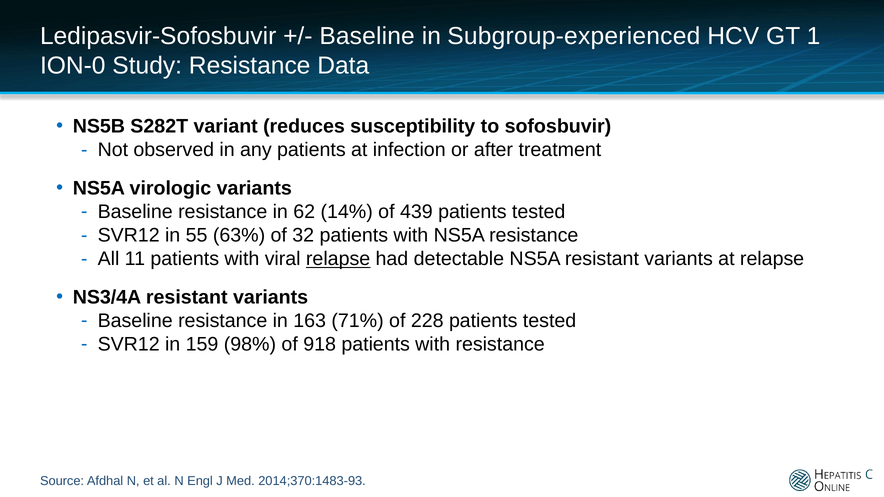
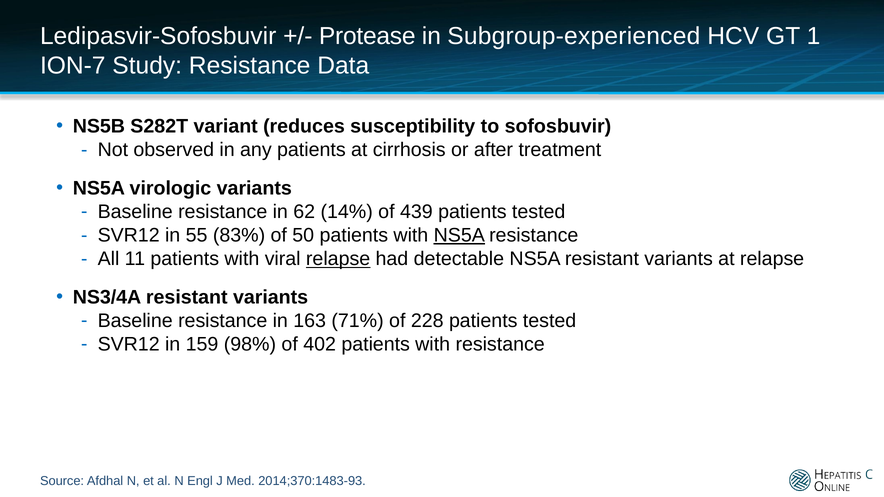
Baseline: Baseline -> Protease (367, 36)
ION-0: ION-0 -> ION-7 (73, 66)
infection: infection -> cirrhosis (409, 150)
63%: 63% -> 83% (239, 236)
32: 32 -> 50 (303, 236)
NS5A underline: none -> present (459, 236)
918: 918 -> 402 (320, 344)
